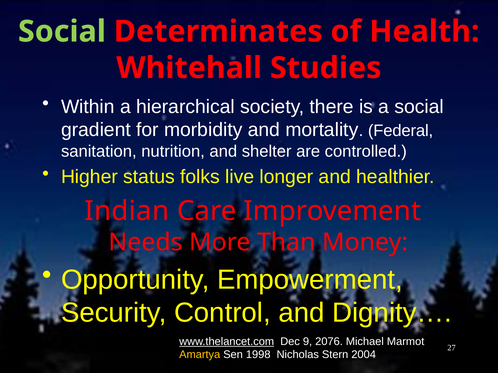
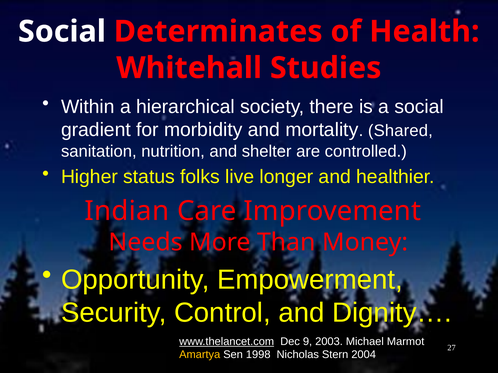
Social colour: light green -> white (62, 32)
Federal: Federal -> Shared (400, 131)
2076: 2076 -> 2003 (329, 342)
